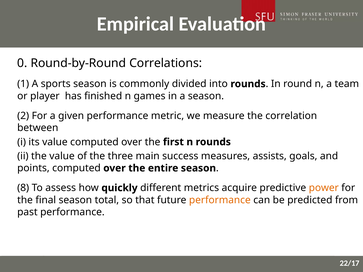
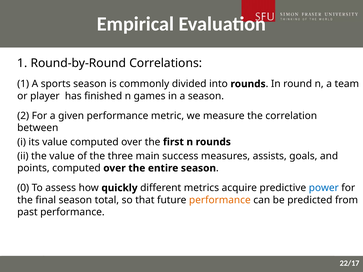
0: 0 -> 1 (22, 63)
8: 8 -> 0 (23, 188)
power colour: orange -> blue (324, 188)
